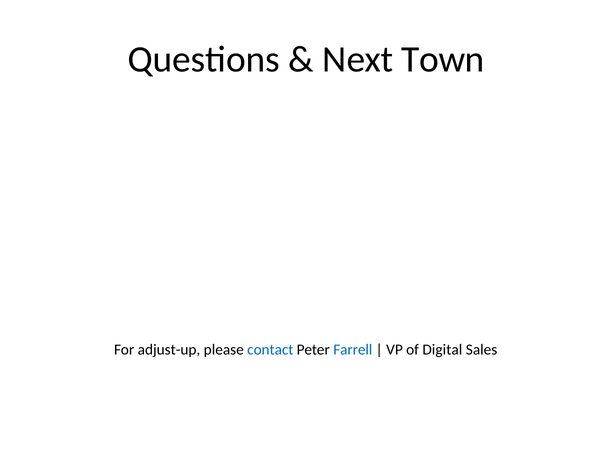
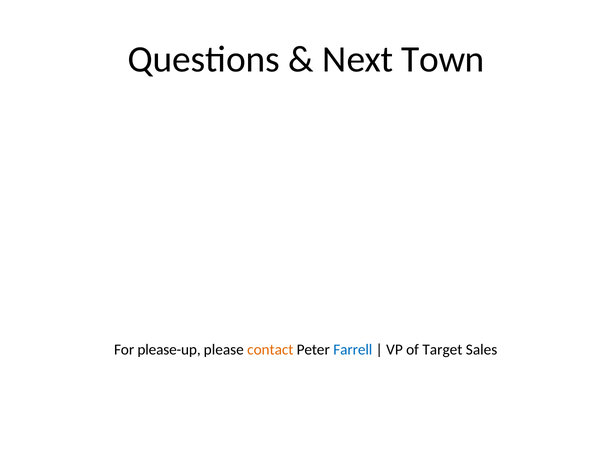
adjust-up: adjust-up -> please-up (169, 350)
contact colour: blue -> orange (270, 350)
Digital: Digital -> Target (442, 350)
